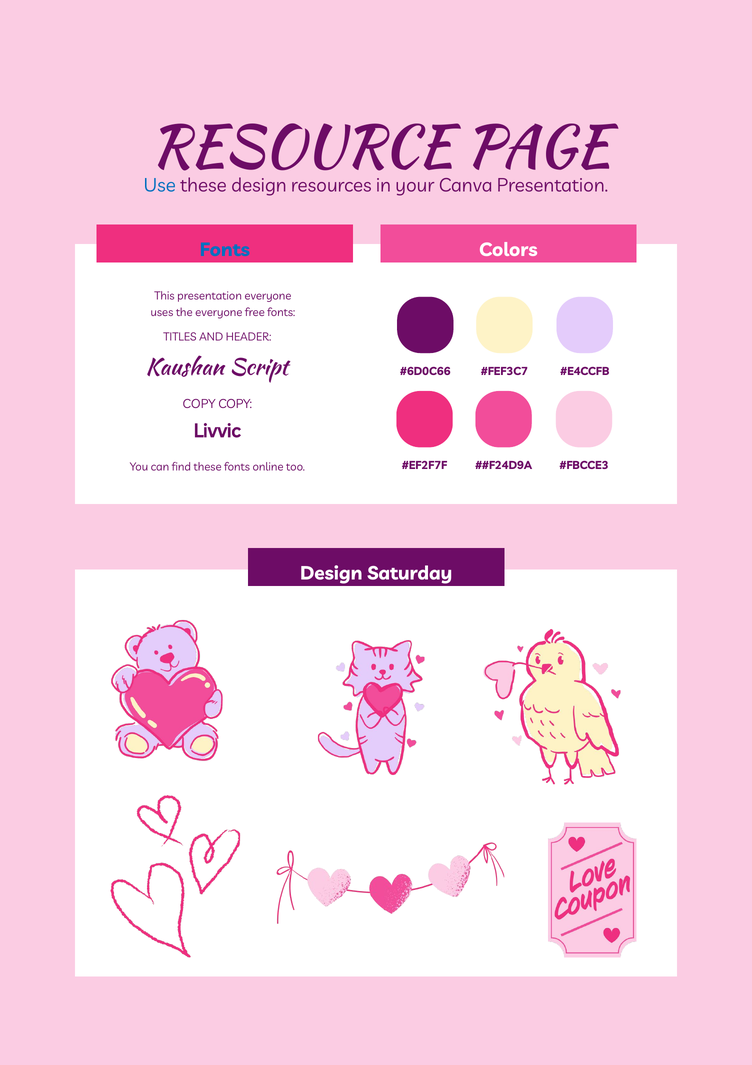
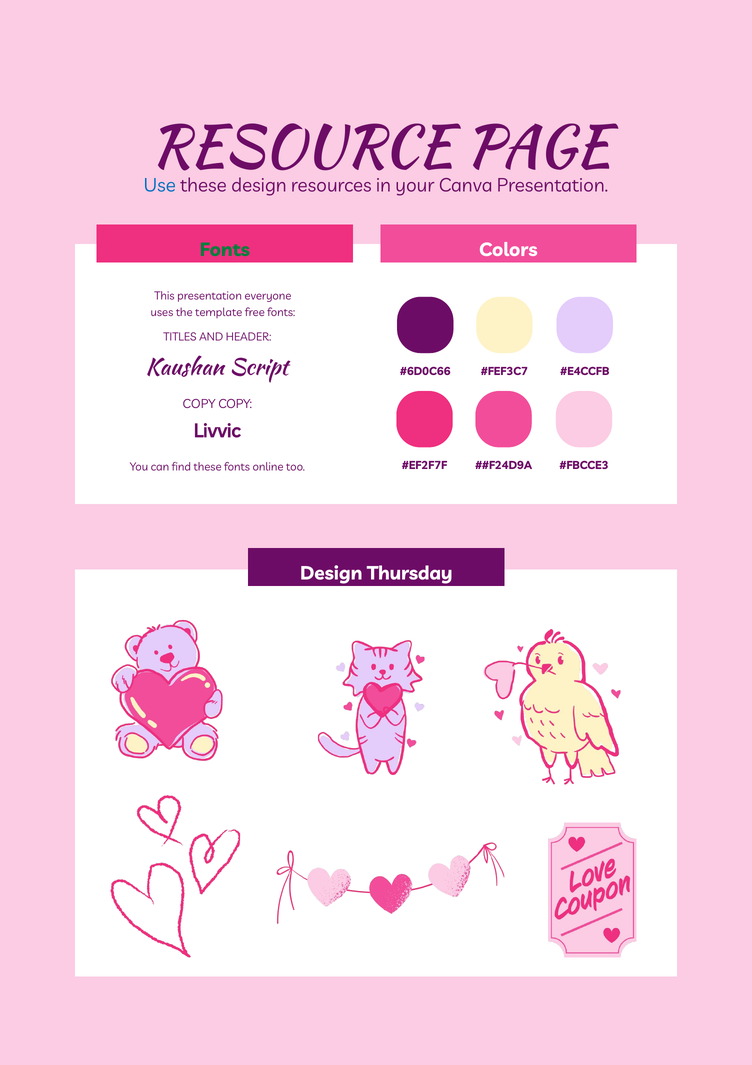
Fonts colour: blue -> green (225, 250)
the everyone: everyone -> template (219, 312)
Saturday: Saturday -> Thursday (410, 573)
